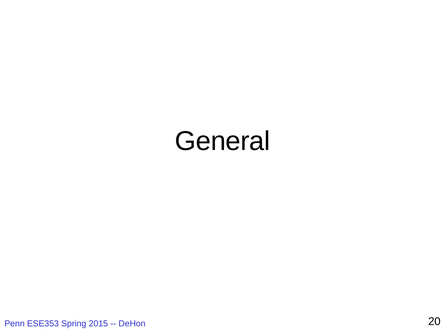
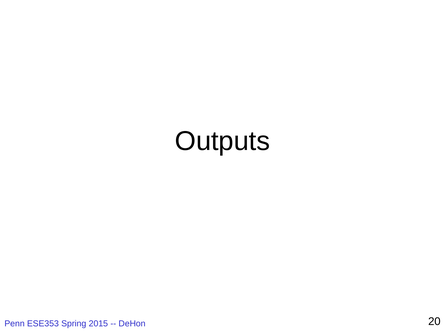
General: General -> Outputs (222, 141)
